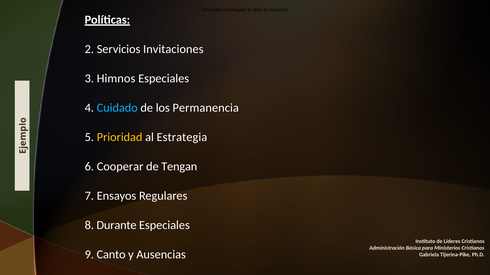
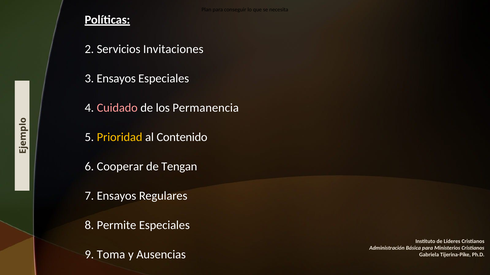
3 Himnos: Himnos -> Ensayos (116, 79)
Cuidado colour: light blue -> pink (117, 108)
Estrategia: Estrategia -> Contenido (182, 137)
Durante: Durante -> Permite (116, 226)
Canto: Canto -> Toma (111, 255)
